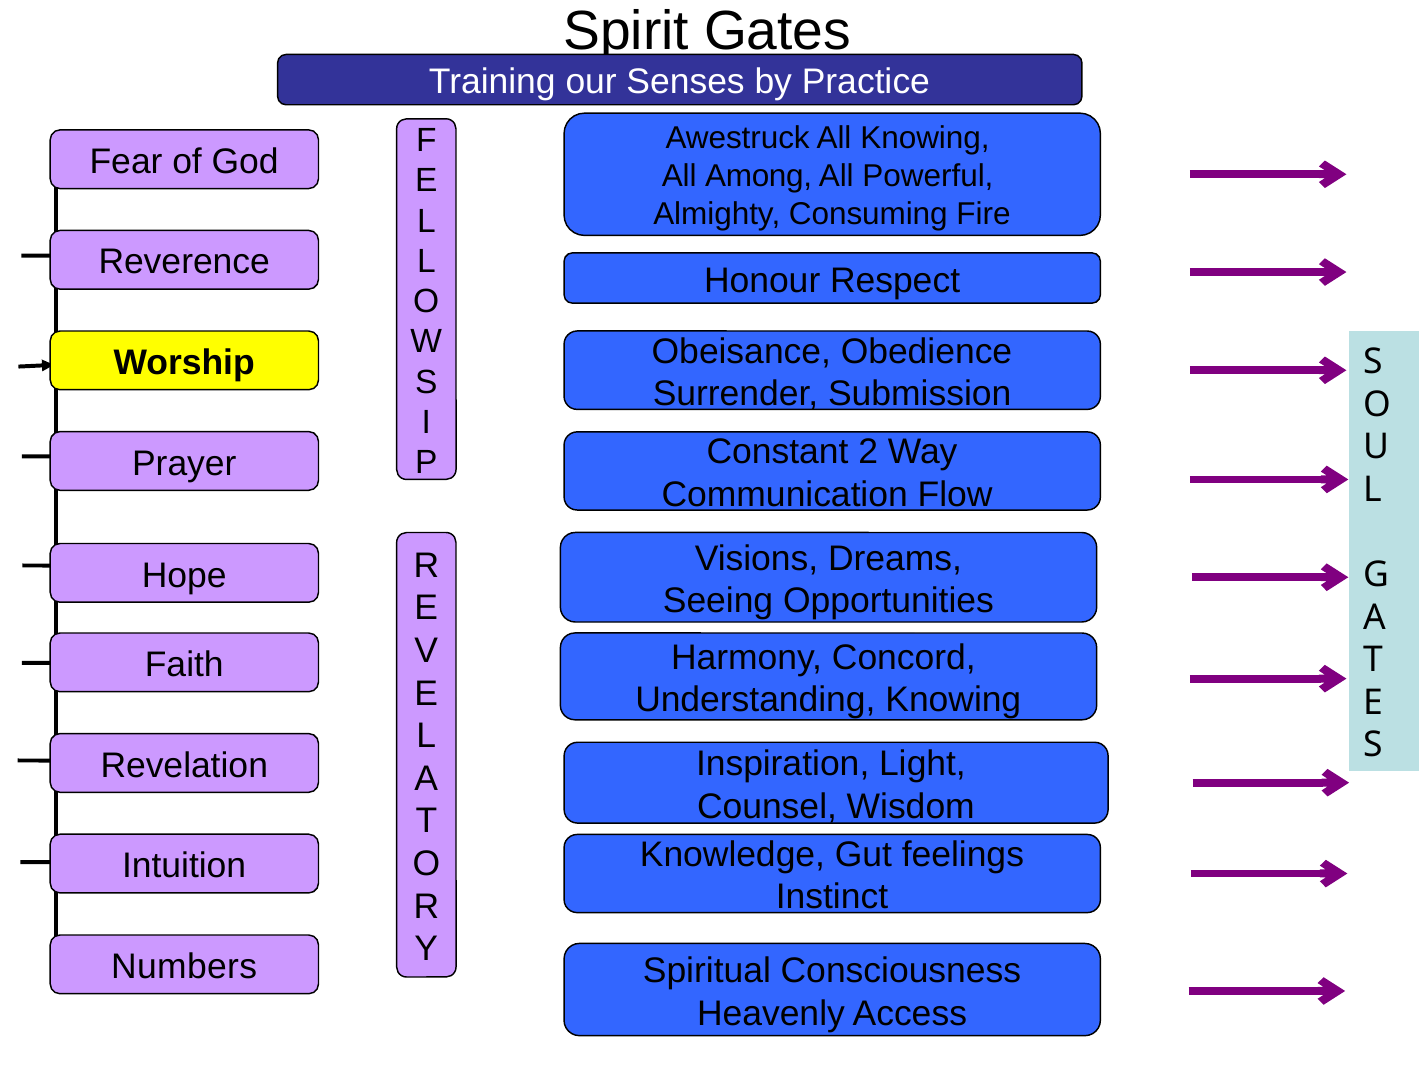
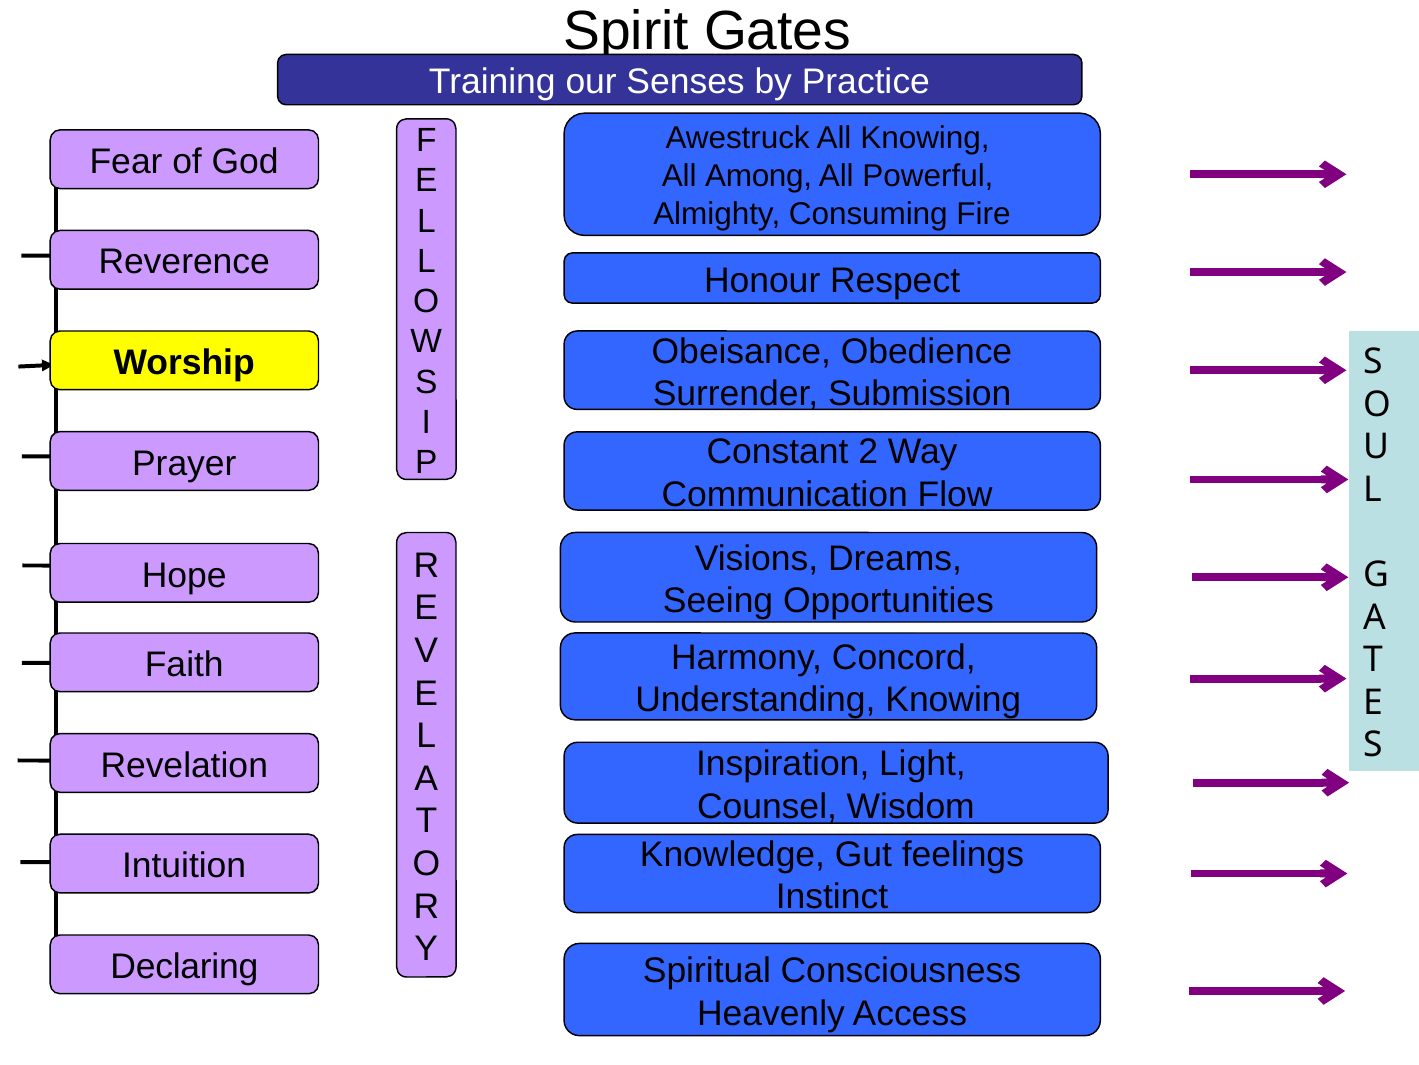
Numbers: Numbers -> Declaring (184, 966)
